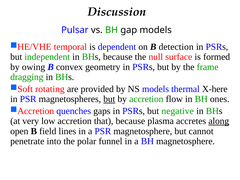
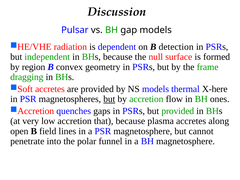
temporal: temporal -> radiation (70, 47)
owing: owing -> region (34, 67)
rotating: rotating -> accretes (50, 89)
but negative: negative -> provided (178, 111)
along underline: present -> none (219, 121)
